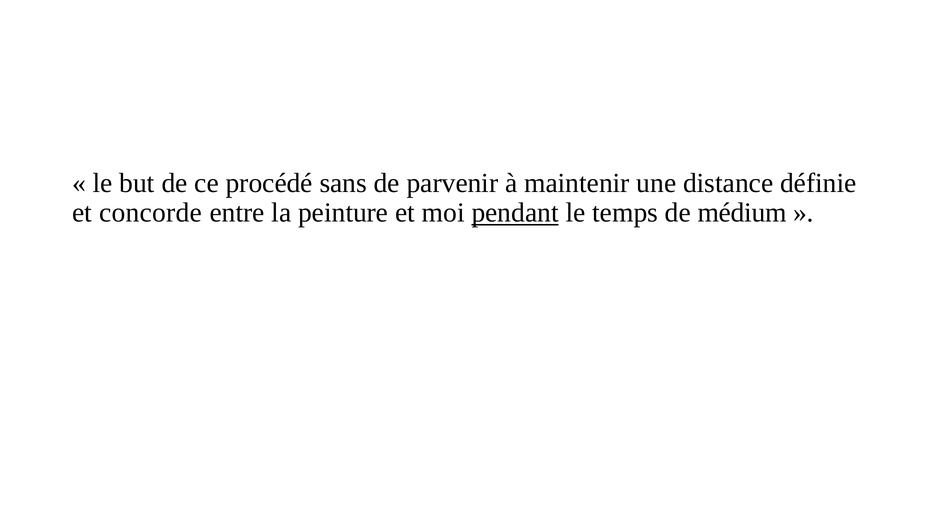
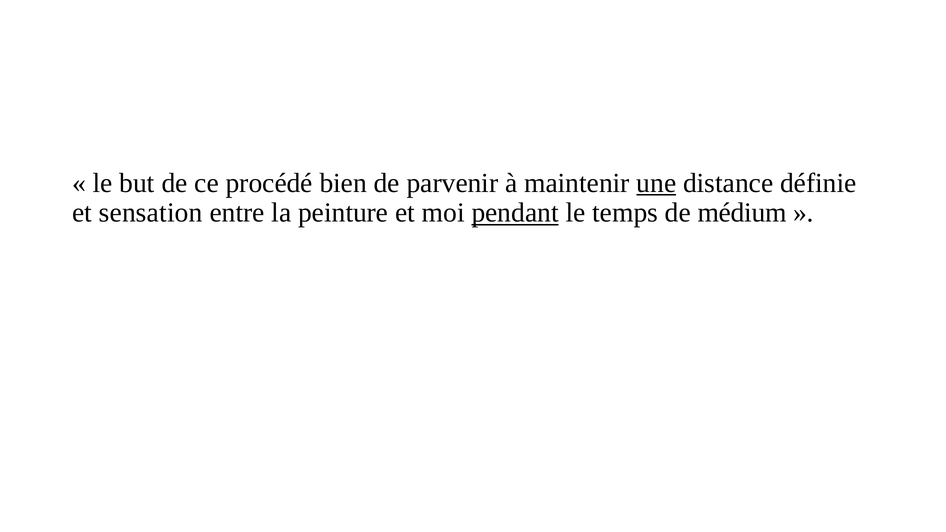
sans: sans -> bien (343, 183)
une underline: none -> present (656, 183)
concorde: concorde -> sensation (151, 213)
